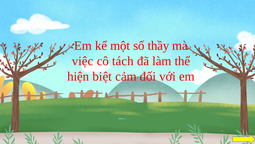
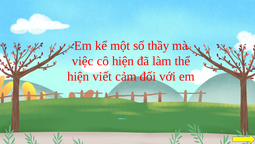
cô tách: tách -> hiện (123, 61)
biệt: biệt -> viết (102, 76)
